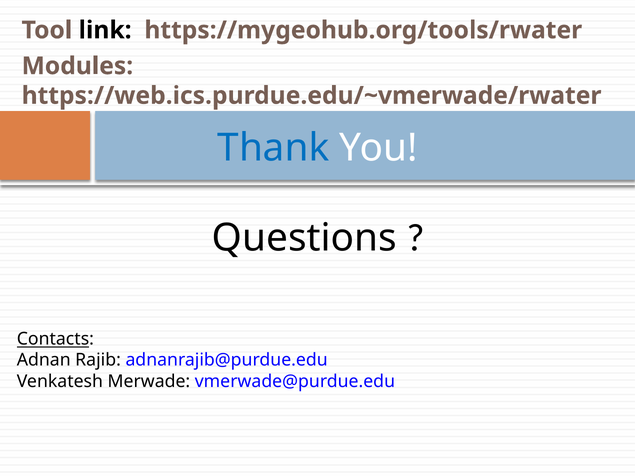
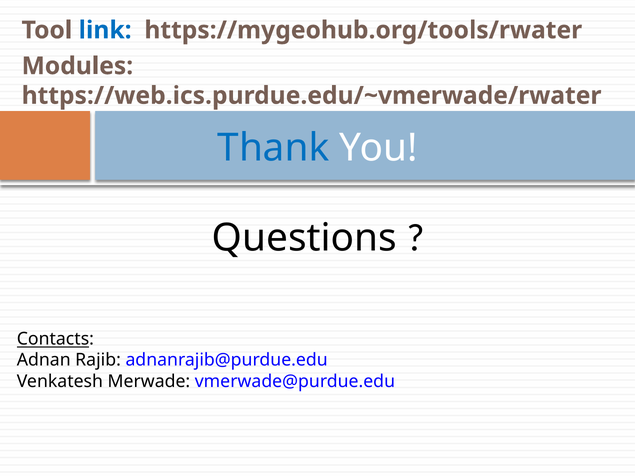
link colour: black -> blue (105, 30)
